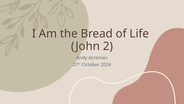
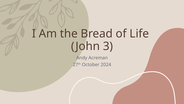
2: 2 -> 3 (108, 46)
